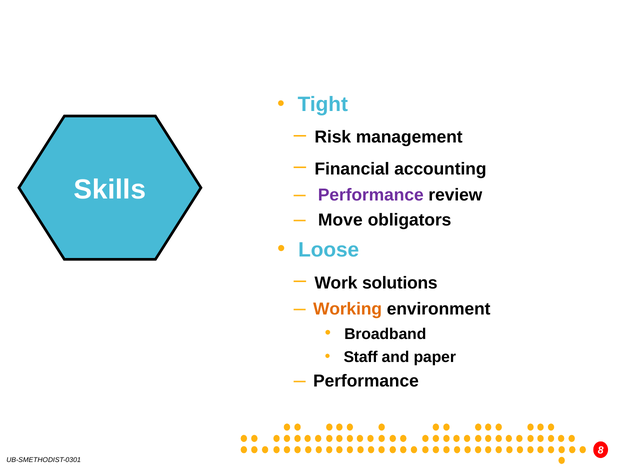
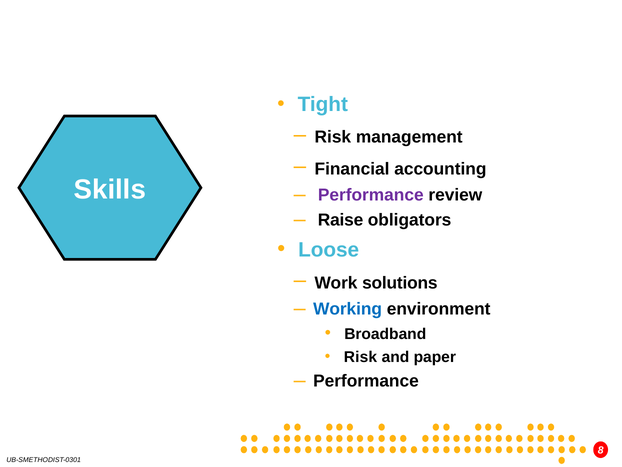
Move: Move -> Raise (341, 220)
Working colour: orange -> blue (348, 309)
Staff: Staff -> Risk (360, 357)
